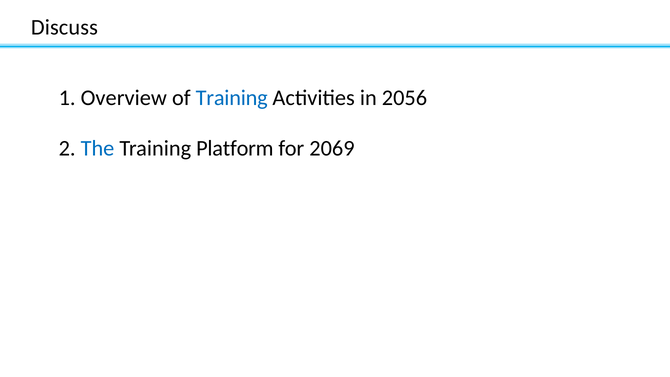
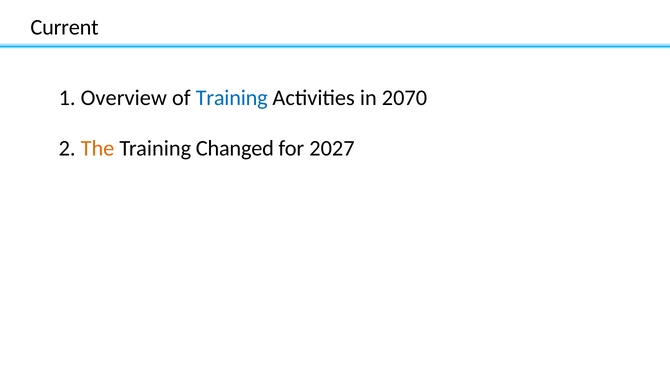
Discuss: Discuss -> Current (65, 27)
2056: 2056 -> 2070 (404, 98)
The colour: blue -> orange (98, 148)
Platform: Platform -> Changed (235, 148)
2069: 2069 -> 2027 (332, 148)
